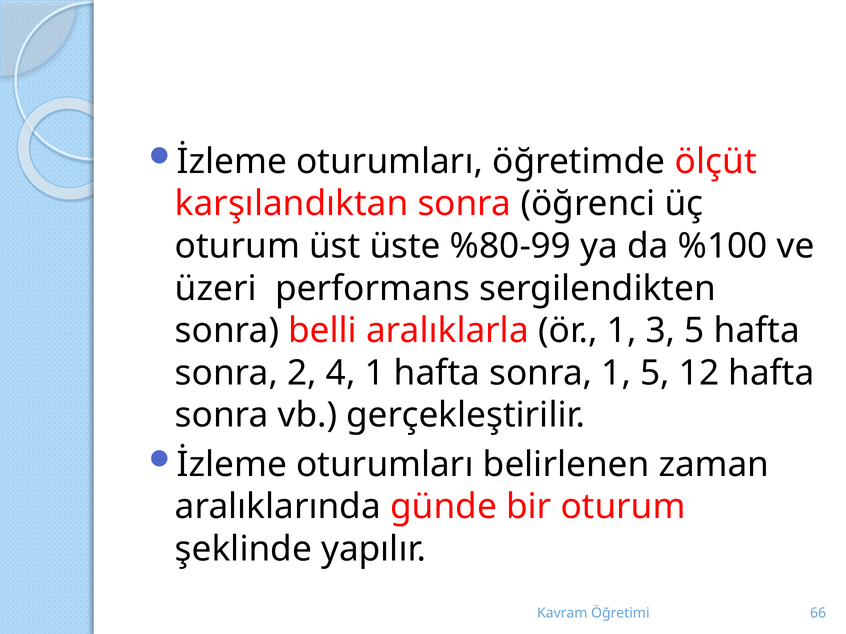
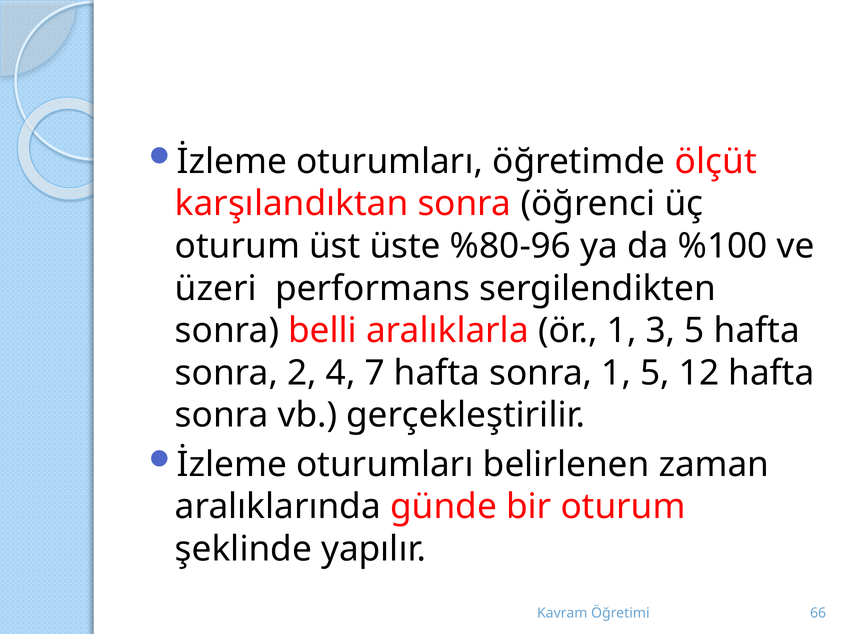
%80-99: %80-99 -> %80-96 (511, 246)
4 1: 1 -> 7 (375, 373)
